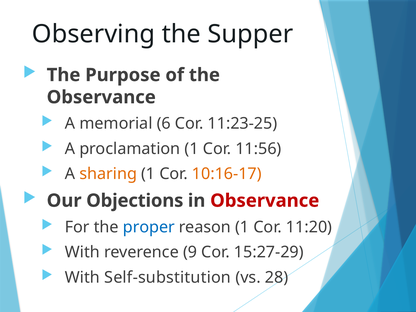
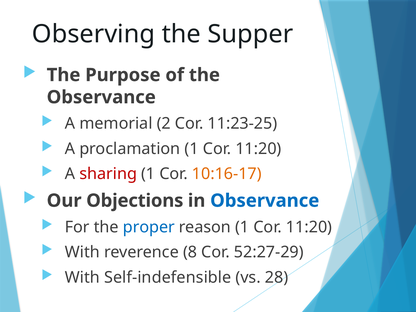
6: 6 -> 2 (164, 124)
proclamation 1 Cor 11:56: 11:56 -> 11:20 (258, 149)
sharing colour: orange -> red (108, 174)
Observance colour: red -> blue (265, 201)
9: 9 -> 8 (190, 252)
15:27-29: 15:27-29 -> 52:27-29 (269, 252)
Self-substitution: Self-substitution -> Self-indefensible (168, 277)
